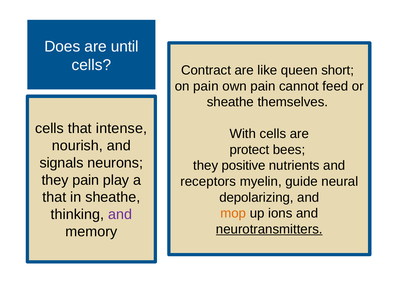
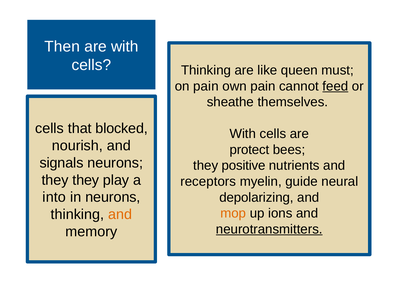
Does: Does -> Then (62, 46)
are until: until -> with (125, 46)
Contract: Contract -> Thinking (206, 70)
short: short -> must (338, 70)
feed underline: none -> present (335, 86)
intense: intense -> blocked (122, 128)
they pain: pain -> they (86, 180)
that: that -> into (54, 197)
in sheathe: sheathe -> neurons (113, 197)
and colour: purple -> orange (120, 214)
